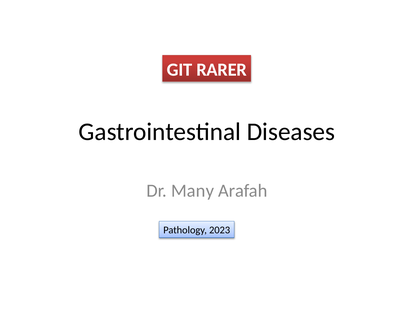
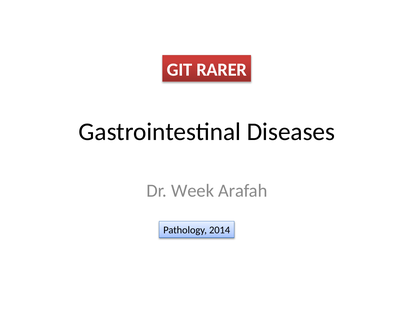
Many: Many -> Week (193, 190)
2023: 2023 -> 2014 (220, 230)
